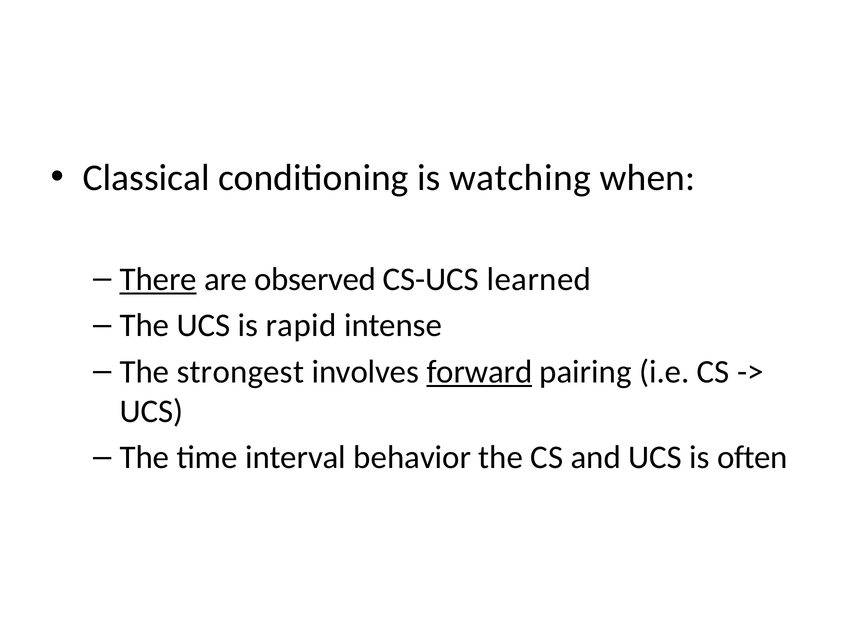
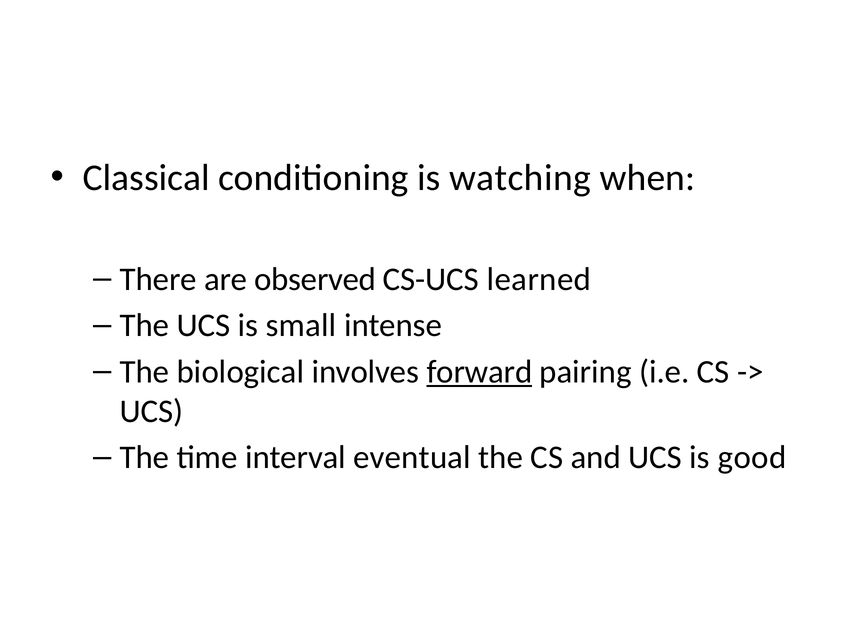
There underline: present -> none (158, 279)
rapid: rapid -> small (301, 325)
strongest: strongest -> biological (240, 371)
behavior: behavior -> eventual (412, 457)
often: often -> good (752, 457)
